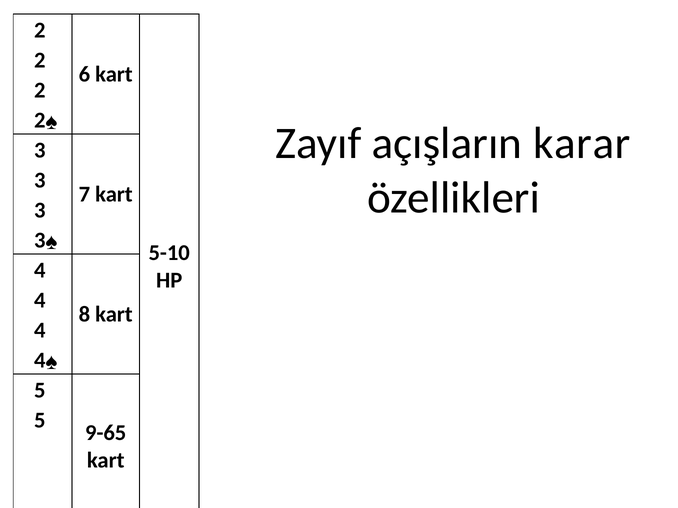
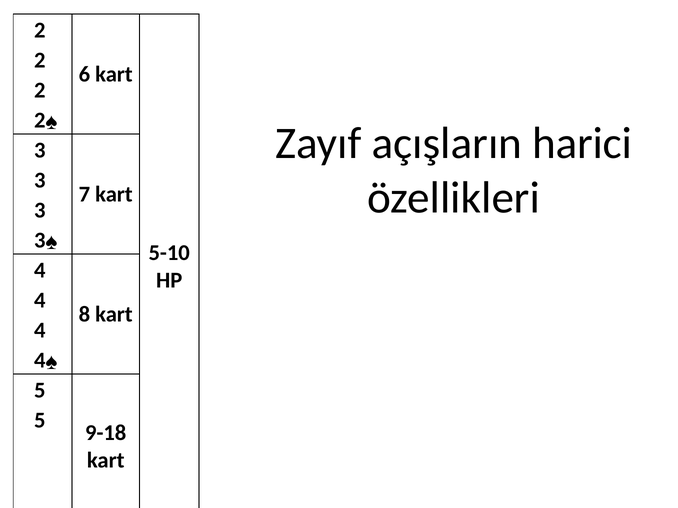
karar: karar -> harici (582, 144)
9-65: 9-65 -> 9-18 (106, 433)
